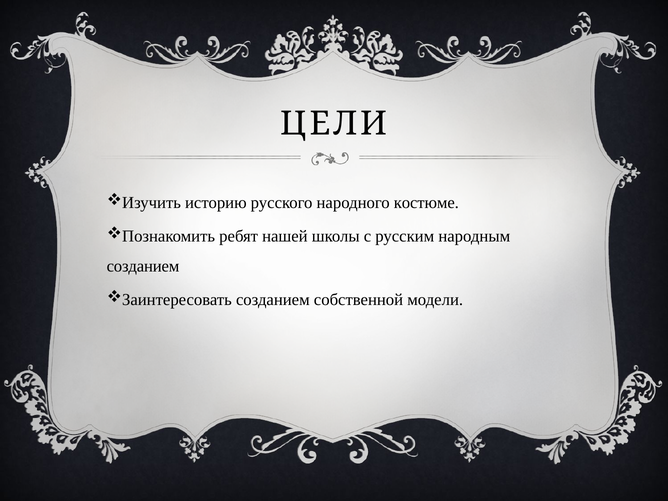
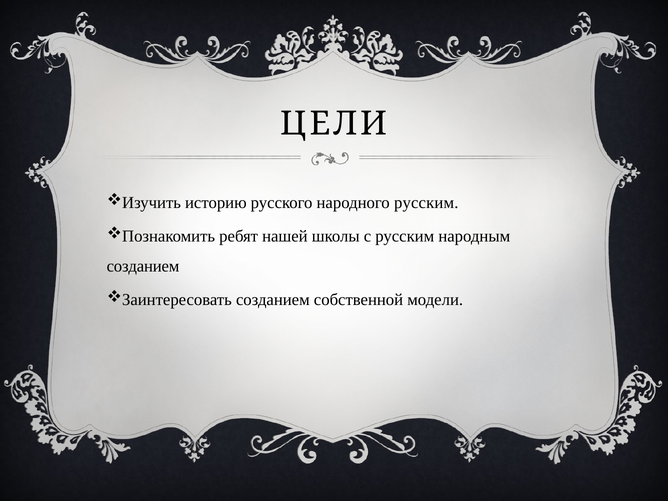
народного костюме: костюме -> русским (426, 203)
